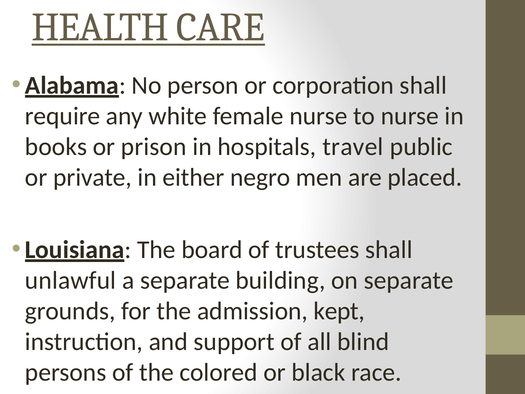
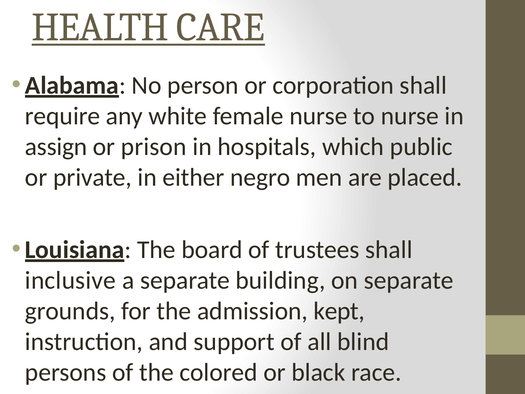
books: books -> assign (56, 147)
travel: travel -> which (353, 147)
unlawful: unlawful -> inclusive (70, 280)
